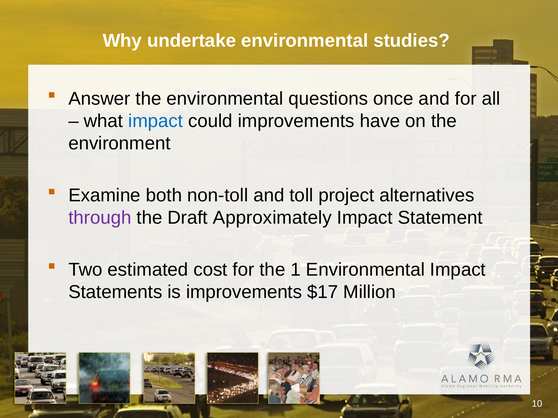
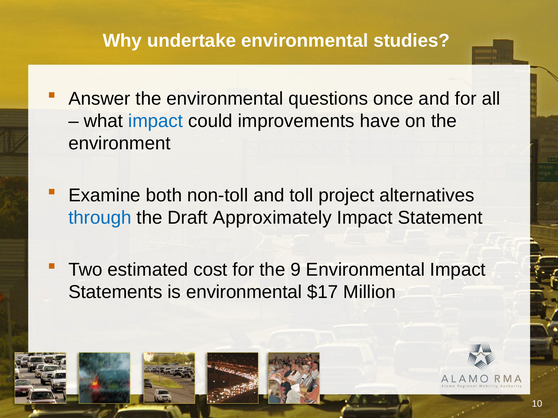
through colour: purple -> blue (100, 218)
1: 1 -> 9 (296, 270)
is improvements: improvements -> environmental (244, 292)
